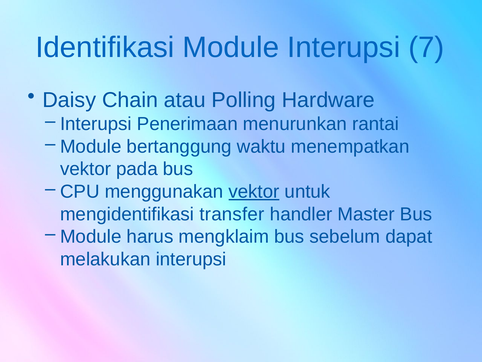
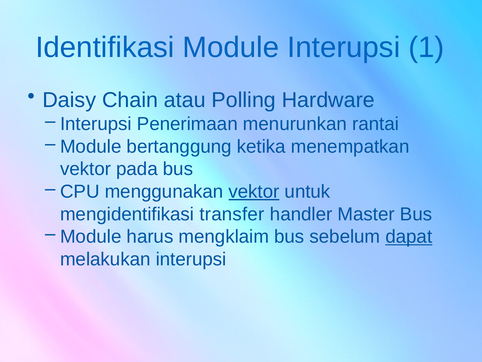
7: 7 -> 1 (426, 47)
waktu: waktu -> ketika (261, 146)
dapat underline: none -> present (409, 236)
